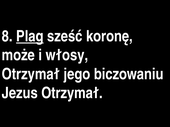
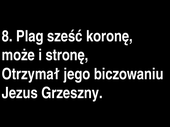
Plag underline: present -> none (30, 36)
włosy: włosy -> stronę (67, 55)
Jezus Otrzymał: Otrzymał -> Grzeszny (72, 93)
